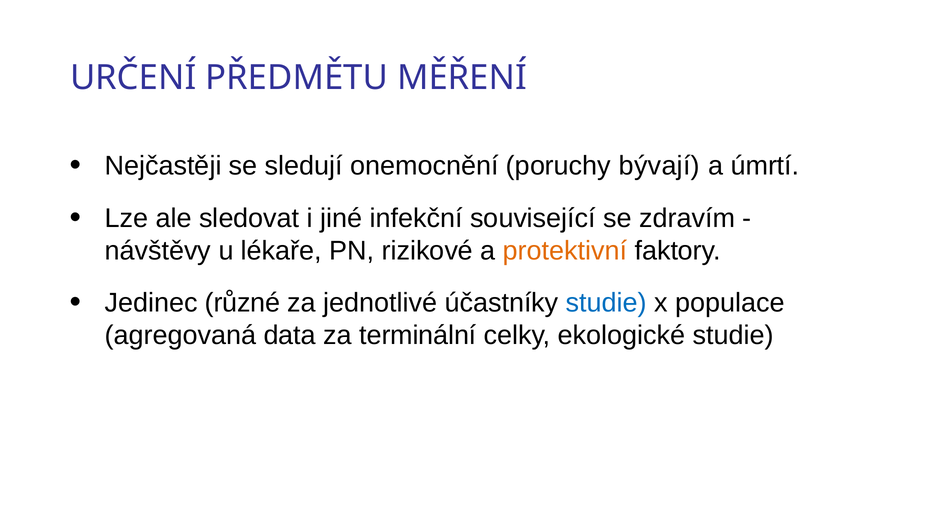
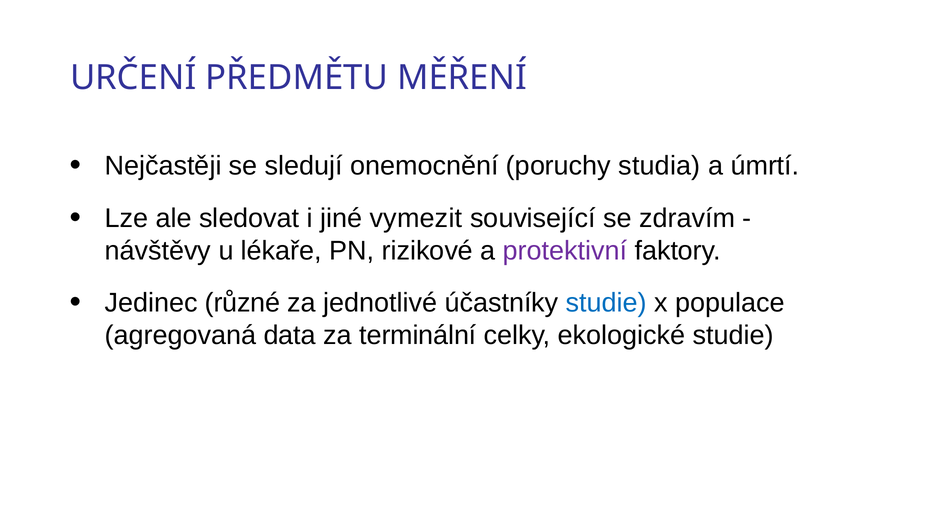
bývají: bývají -> studia (659, 166)
infekční: infekční -> vymezit (416, 218)
protektivní colour: orange -> purple (565, 251)
